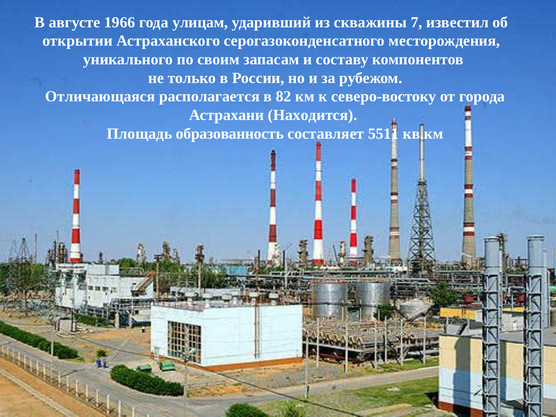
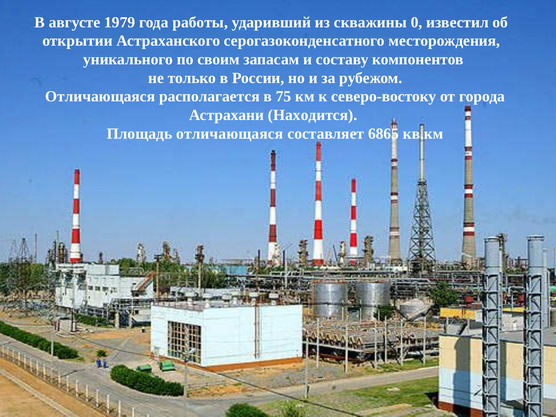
1966: 1966 -> 1979 (120, 22)
улицам: улицам -> работы (200, 22)
7: 7 -> 0 (416, 22)
82: 82 -> 75 (284, 97)
Площадь образованность: образованность -> отличающаяся (230, 134)
5511: 5511 -> 6865 (383, 134)
